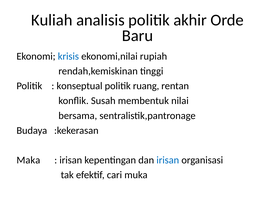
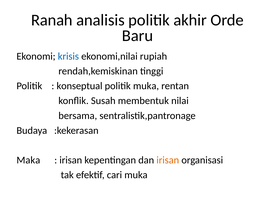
Kuliah: Kuliah -> Ranah (52, 20)
politik ruang: ruang -> muka (146, 86)
irisan colour: blue -> orange (168, 160)
